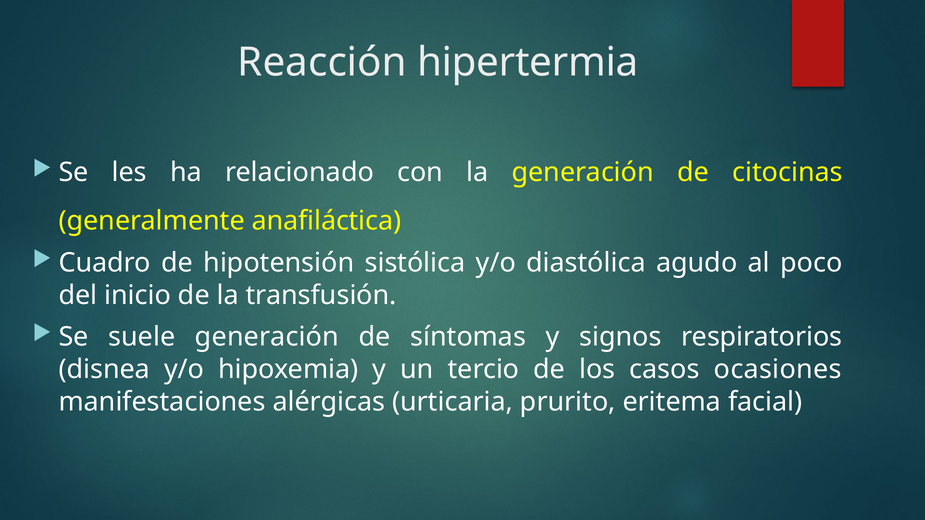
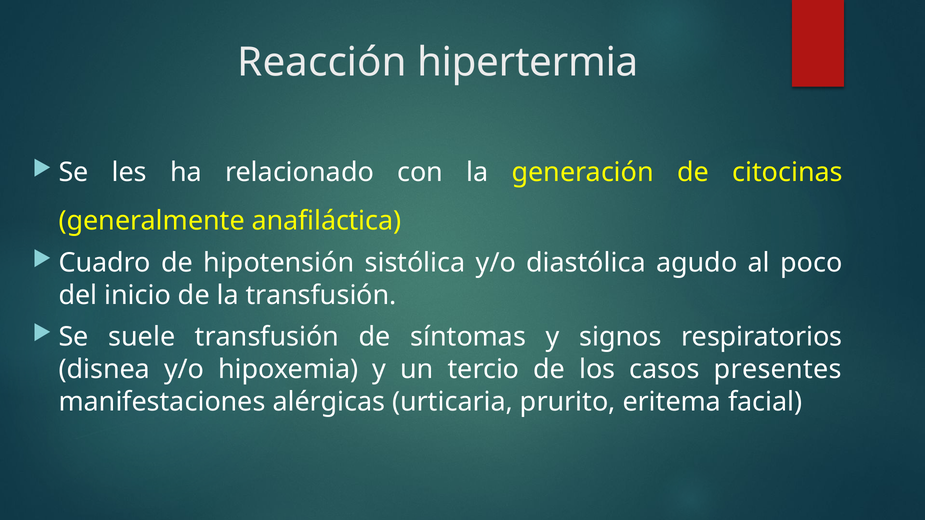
suele generación: generación -> transfusión (267, 337)
ocasiones: ocasiones -> presentes (778, 370)
